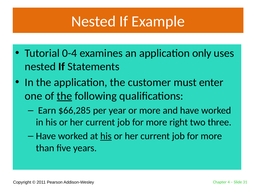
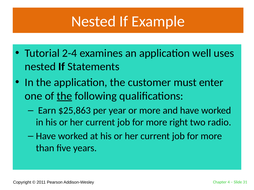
0-4: 0-4 -> 2-4 (70, 53)
only: only -> well (202, 53)
$66,285: $66,285 -> $25,863 (74, 111)
three: three -> radio (219, 123)
his underline: present -> none (106, 136)
